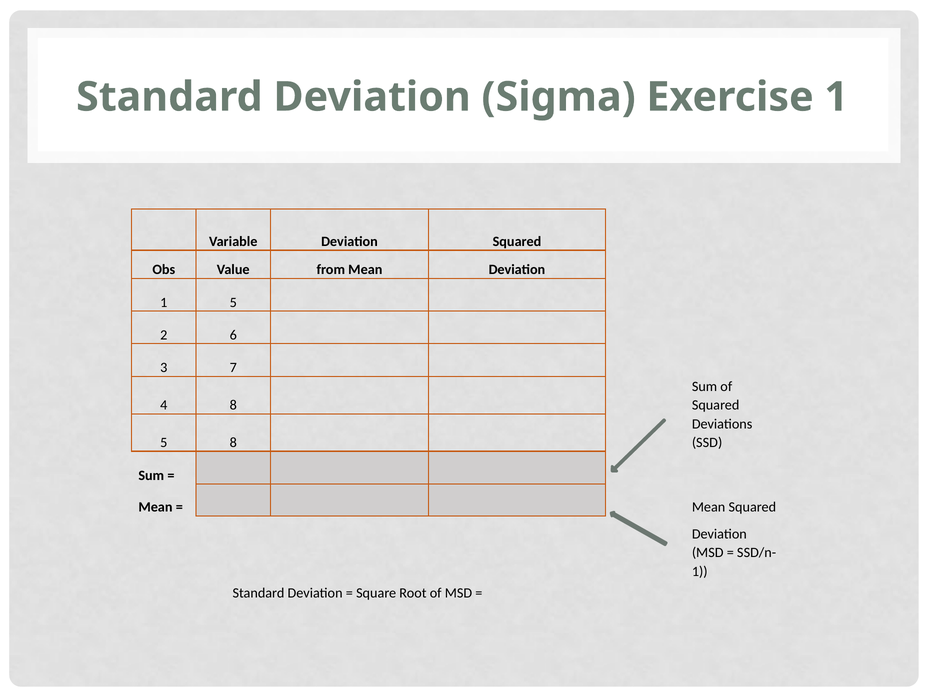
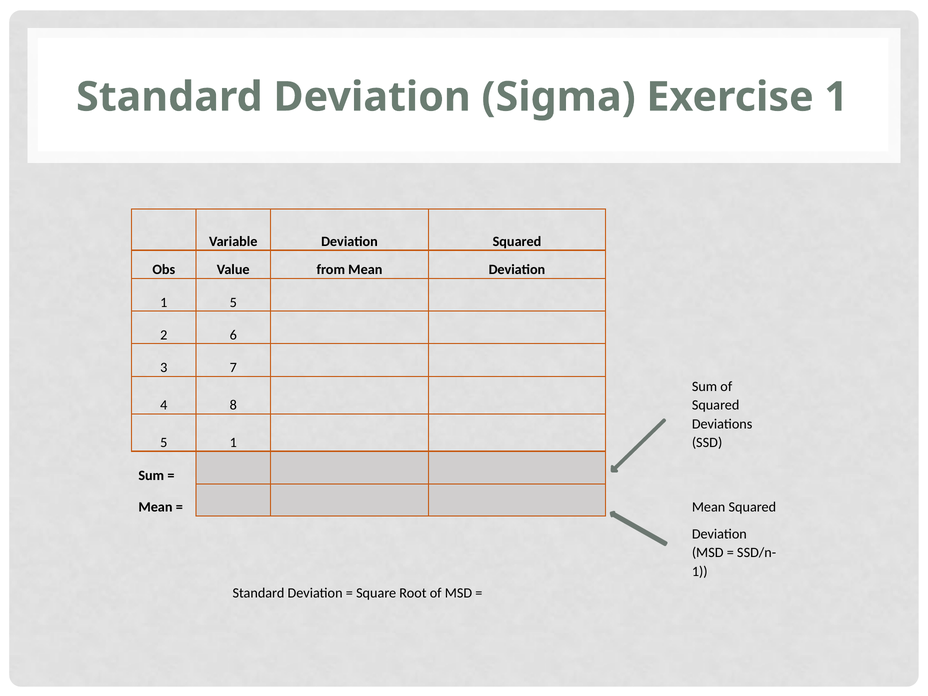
5 8: 8 -> 1 (233, 443)
